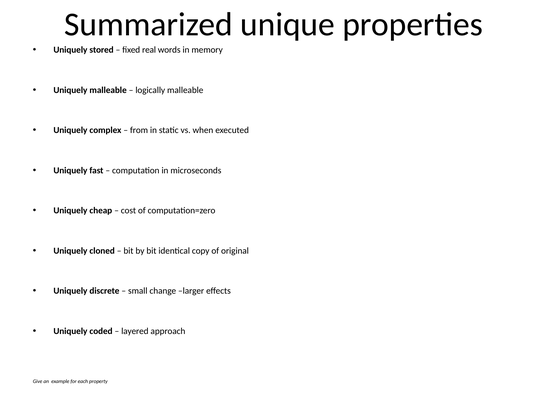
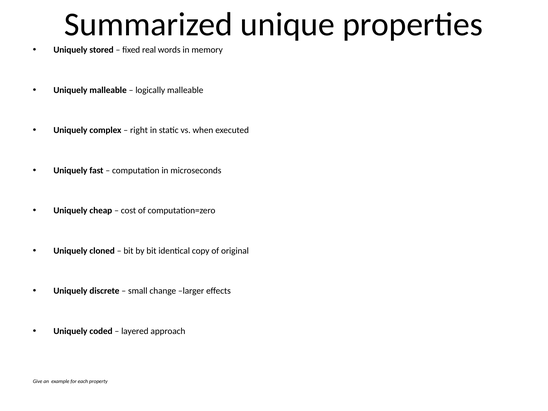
from: from -> right (139, 130)
